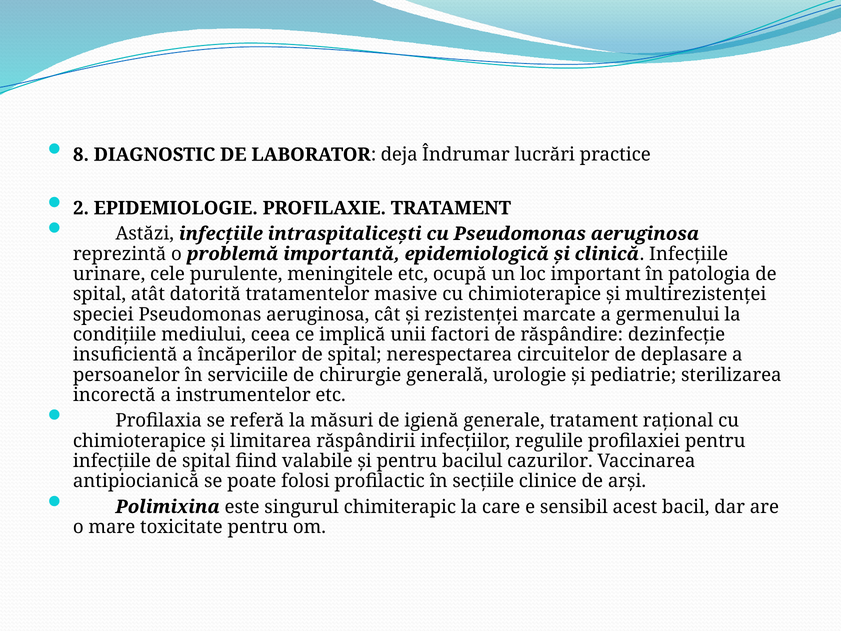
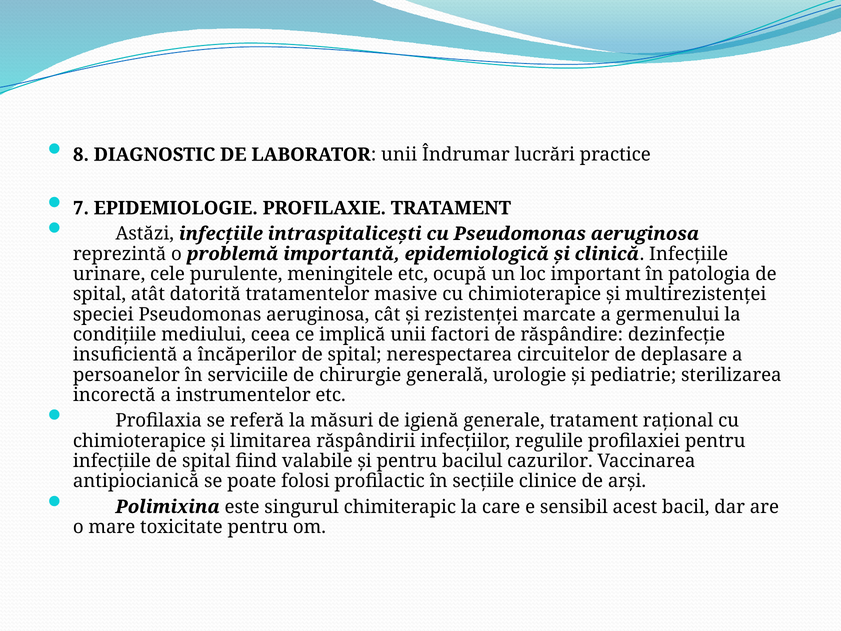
LABORATOR deja: deja -> unii (399, 155)
2: 2 -> 7 (81, 208)
